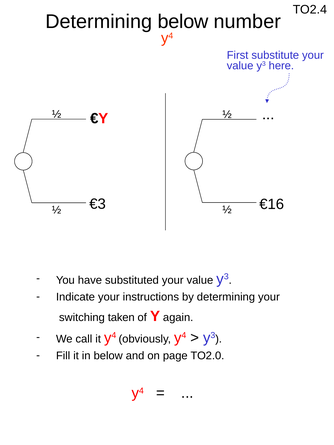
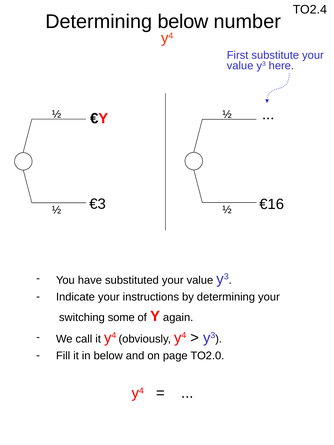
taken: taken -> some (121, 318)
